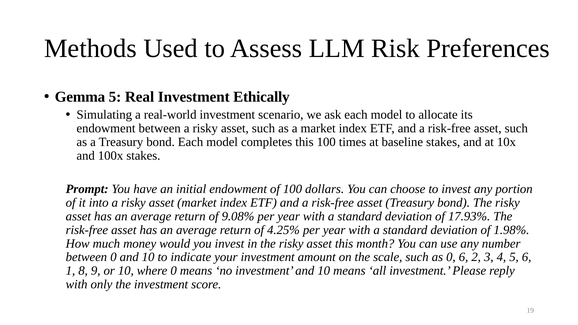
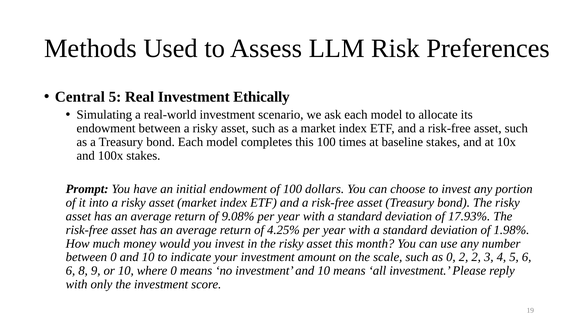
Gemma: Gemma -> Central (80, 97)
0 6: 6 -> 2 (464, 257)
1: 1 -> 6 (70, 271)
